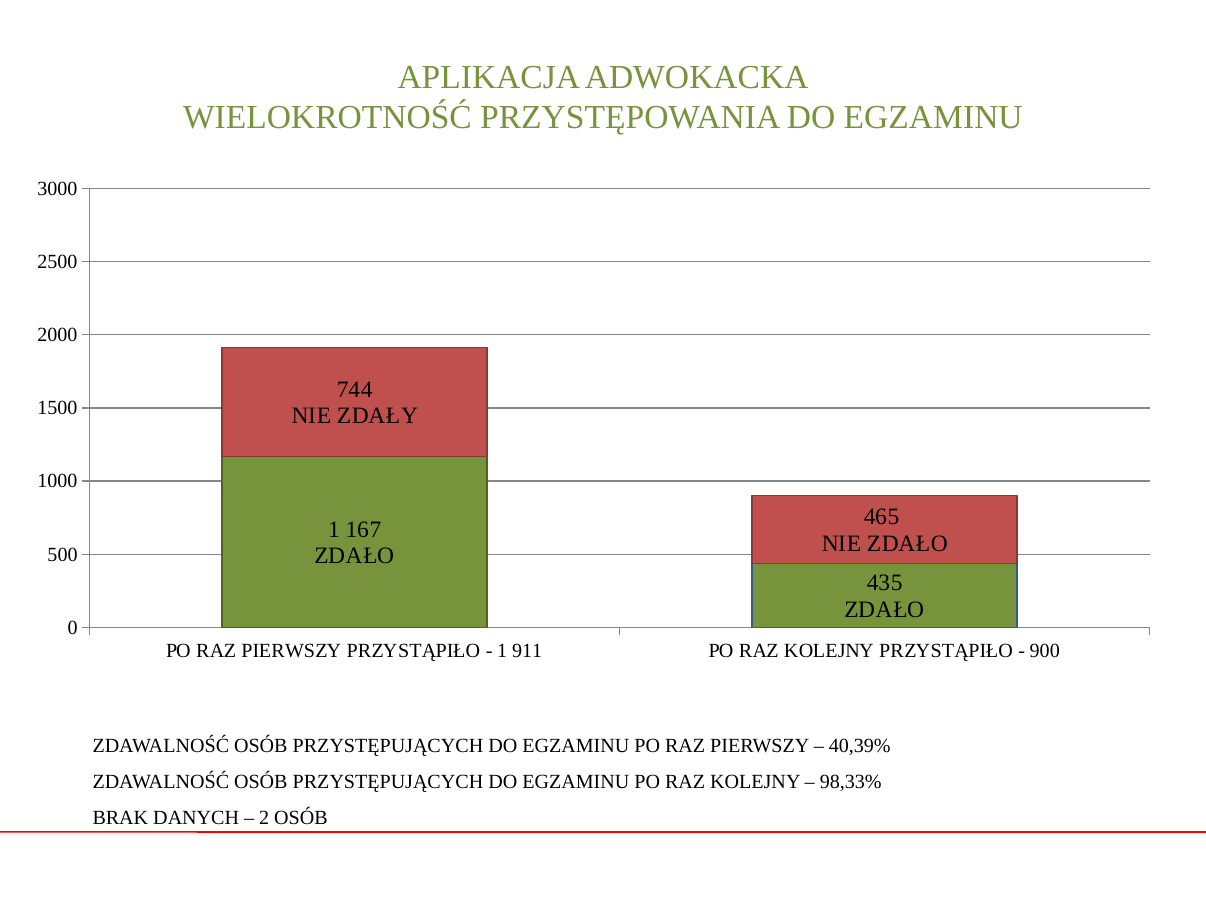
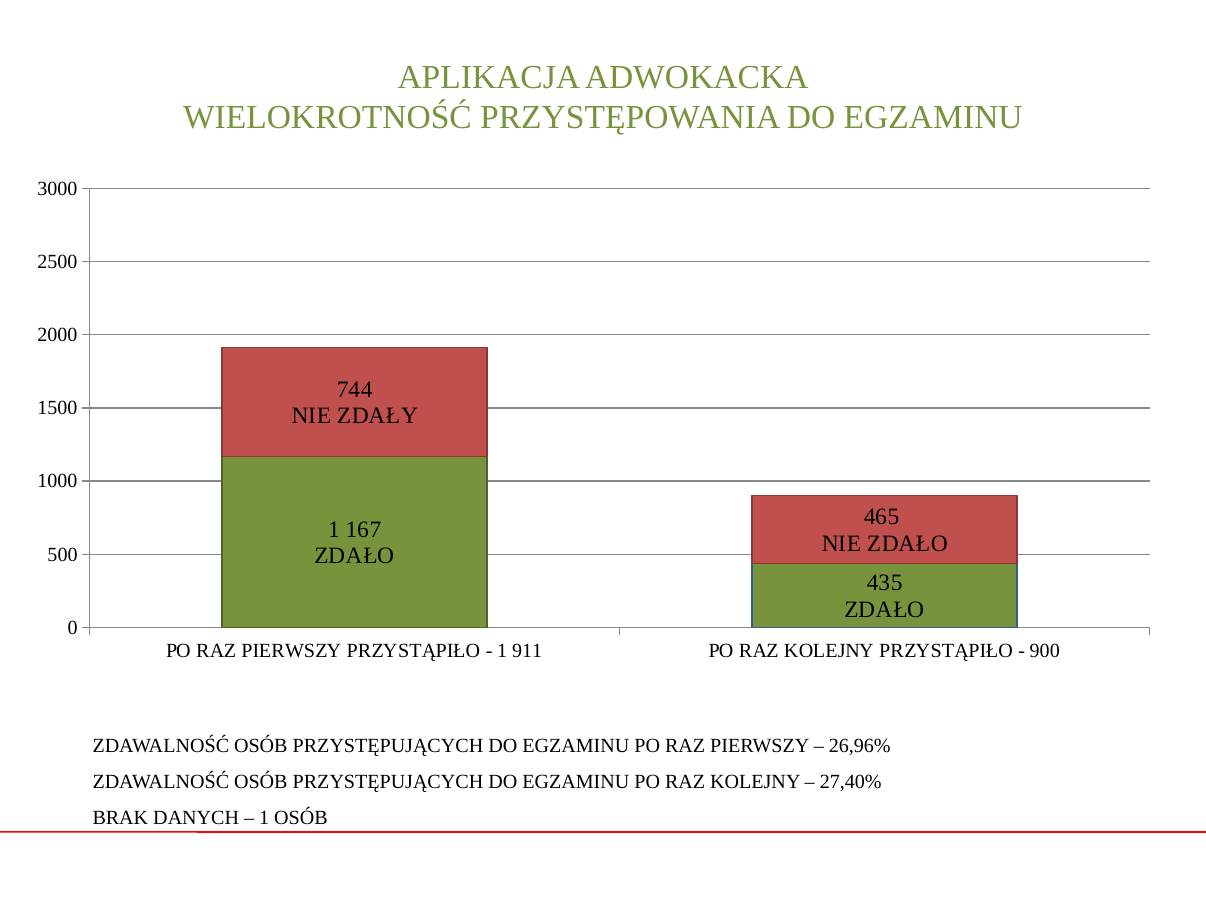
40,39%: 40,39% -> 26,96% (860, 745)
98,33%: 98,33% -> 27,40% (851, 782)
2: 2 -> 1 (264, 818)
